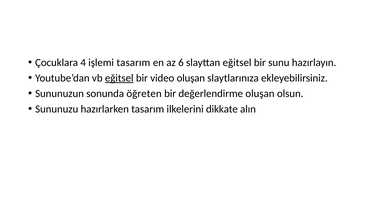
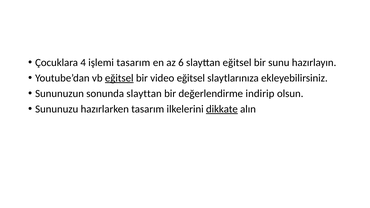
video oluşan: oluşan -> eğitsel (191, 78)
sonunda öğreten: öğreten -> slayttan (144, 94)
değerlendirme oluşan: oluşan -> indirip (260, 94)
dikkate underline: none -> present (222, 109)
